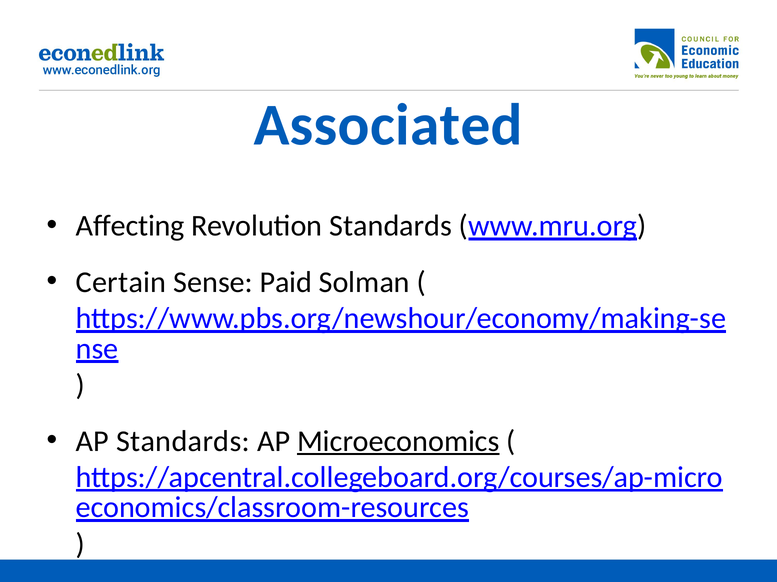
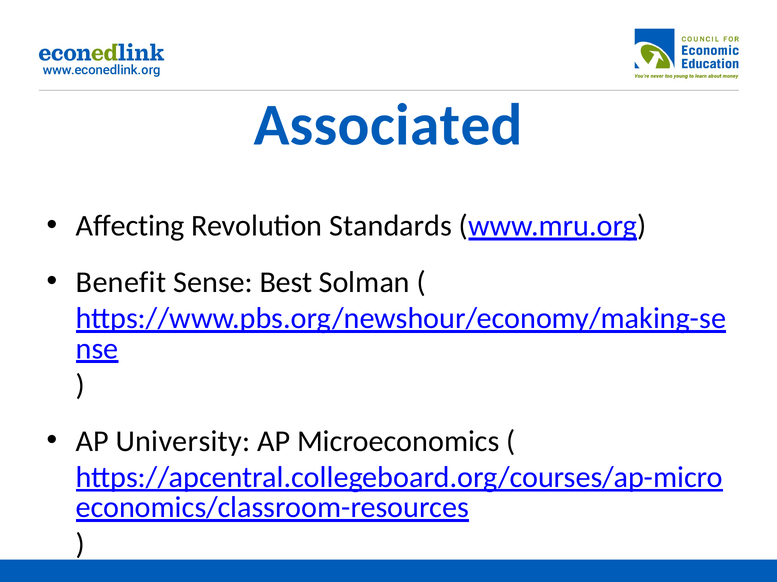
Certain: Certain -> Benefit (121, 283)
Paid: Paid -> Best (286, 283)
AP Standards: Standards -> University (183, 442)
Microeconomics underline: present -> none (398, 442)
